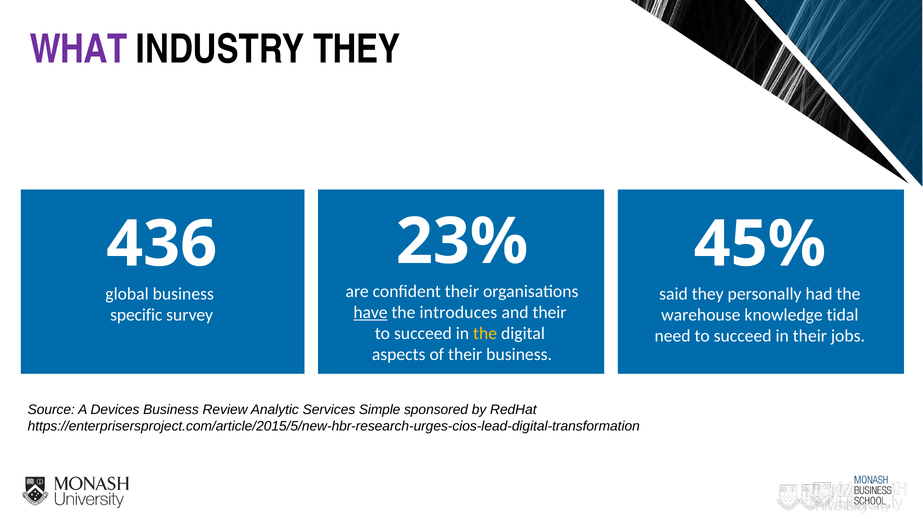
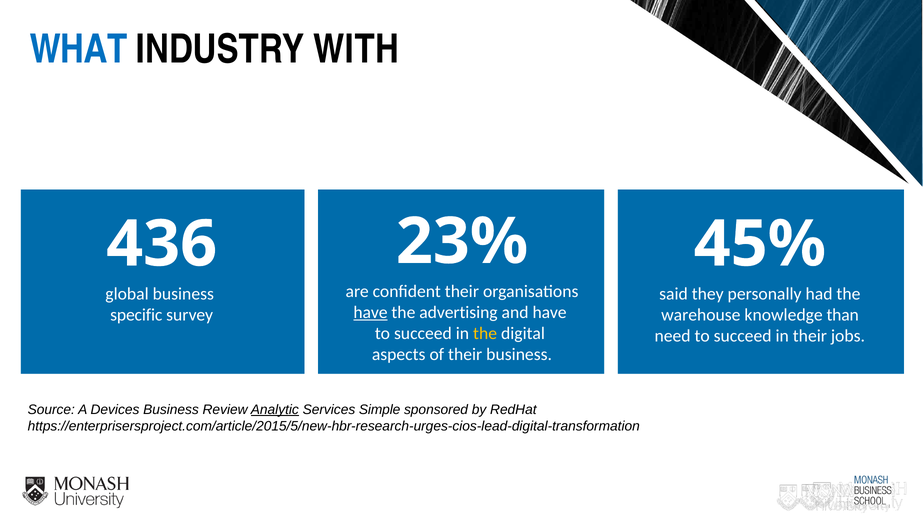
WHAT colour: purple -> blue (79, 50)
INDUSTRY THEY: THEY -> WITH (356, 50)
introduces: introduces -> advertising (458, 313)
and their: their -> have (550, 313)
tidal: tidal -> than (843, 315)
Analytic underline: none -> present (275, 410)
